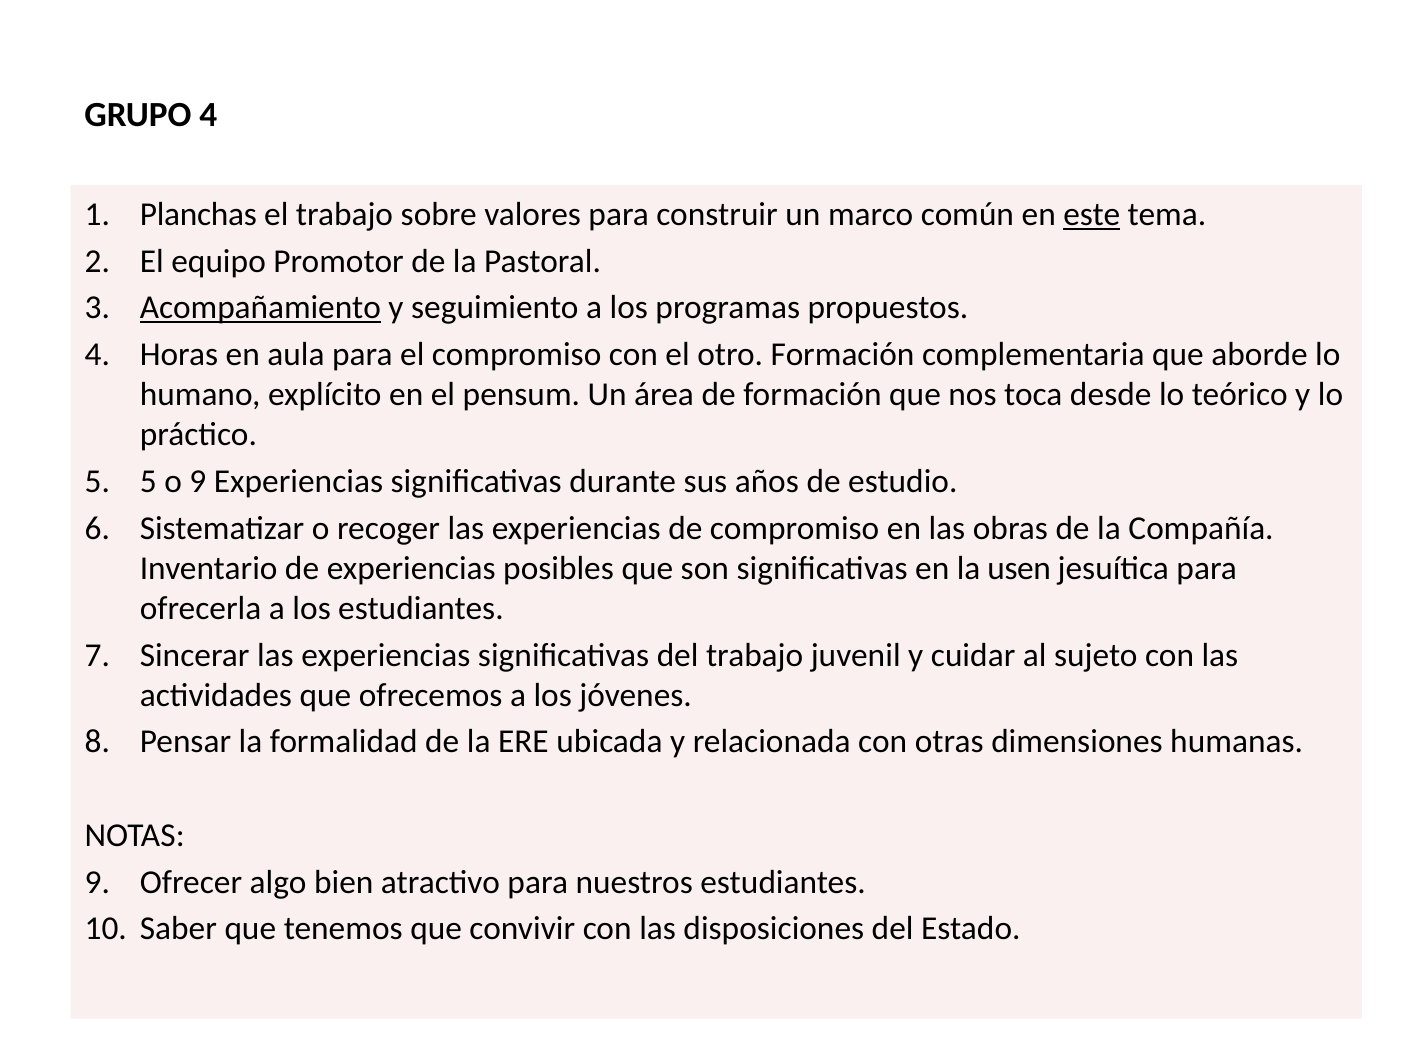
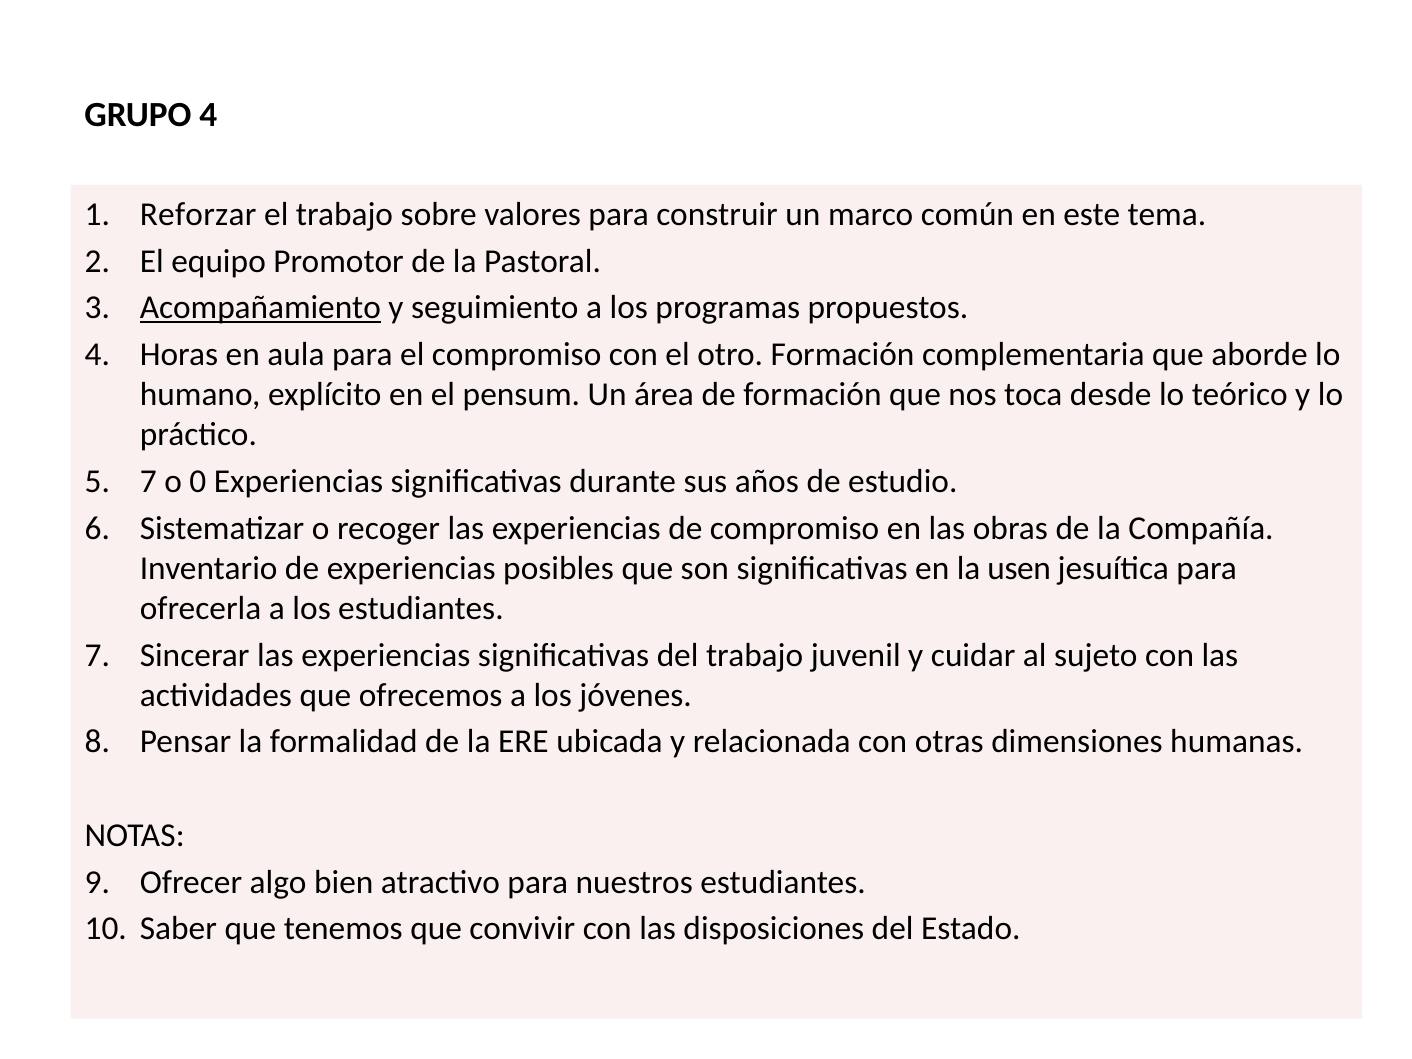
Planchas: Planchas -> Reforzar (198, 214)
este underline: present -> none (1092, 214)
5: 5 -> 7 (148, 481)
o 9: 9 -> 0 (198, 481)
